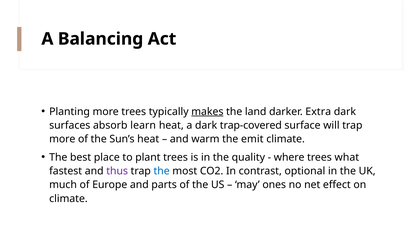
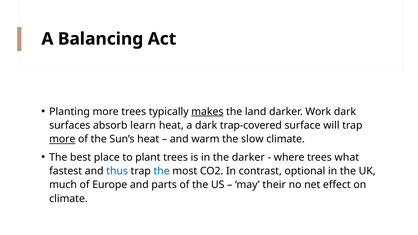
Extra: Extra -> Work (318, 112)
more underline: none -> present (62, 139)
emit: emit -> slow (252, 139)
the quality: quality -> darker (248, 157)
thus colour: purple -> blue (117, 171)
ones: ones -> their (274, 185)
